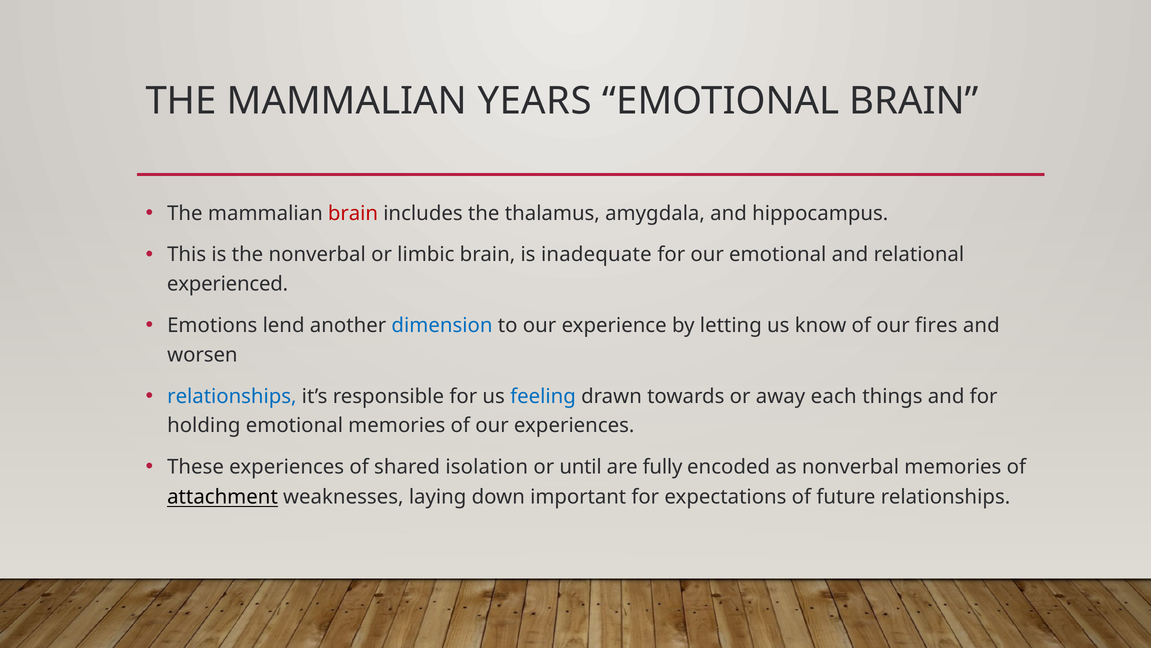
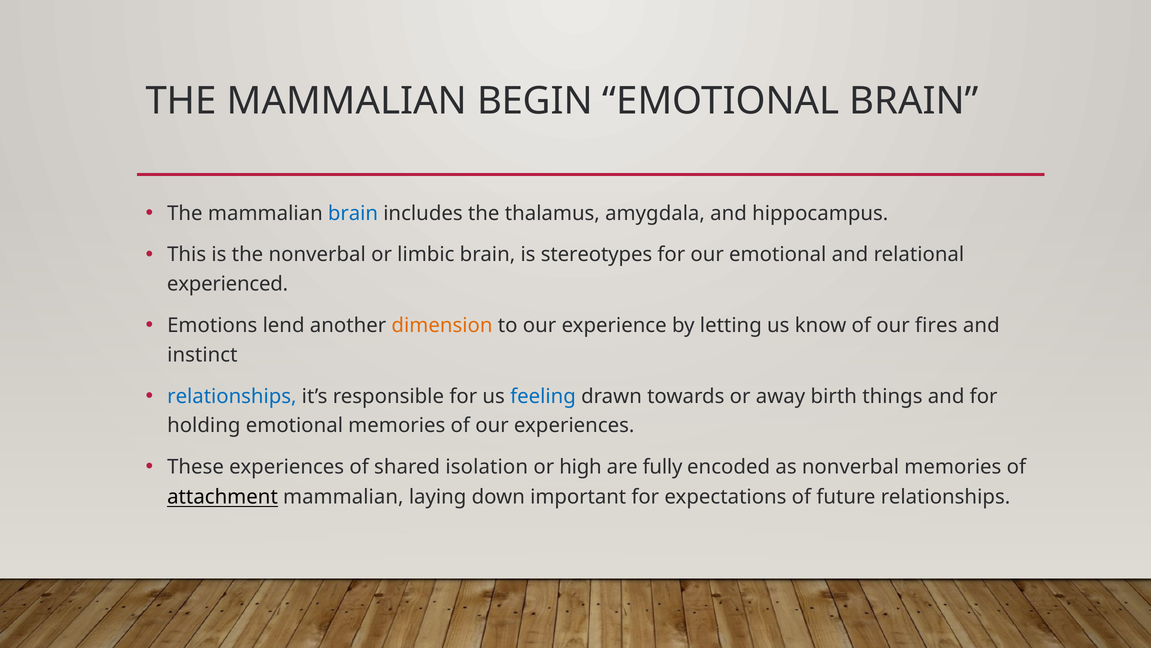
YEARS: YEARS -> BEGIN (535, 101)
brain colour: red -> blue (353, 213)
inadequate: inadequate -> stereotypes (596, 255)
dimension colour: blue -> orange (442, 325)
worsen: worsen -> instinct (202, 355)
each: each -> birth (834, 396)
until: until -> high (581, 467)
attachment weaknesses: weaknesses -> mammalian (343, 497)
